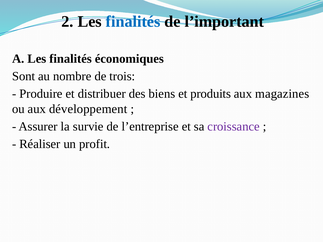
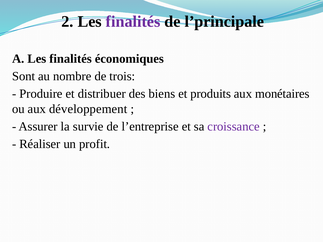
finalités colour: blue -> purple (133, 22)
l’important: l’important -> l’principale (224, 22)
magazines: magazines -> monétaires (282, 94)
